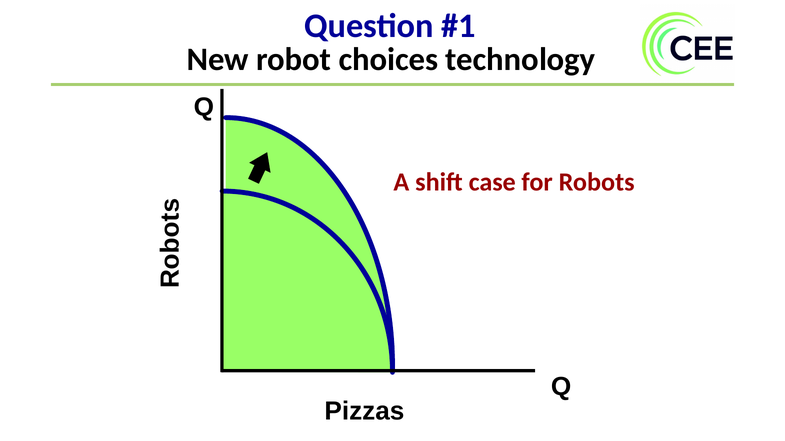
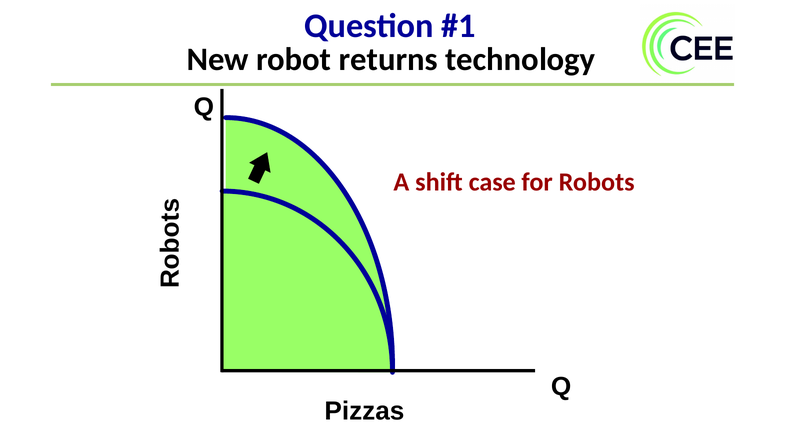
choices: choices -> returns (388, 60)
